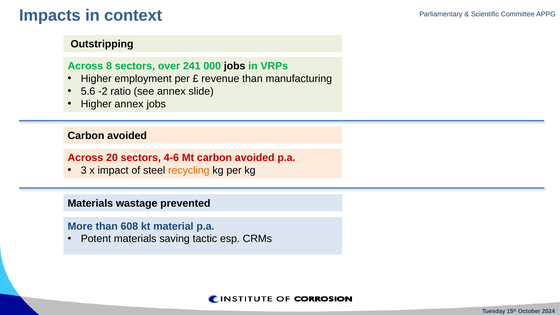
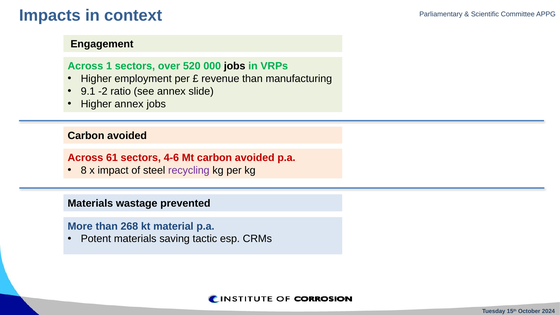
Outstripping: Outstripping -> Engagement (102, 44)
8: 8 -> 1 (109, 66)
241: 241 -> 520 (192, 66)
5.6: 5.6 -> 9.1 (88, 91)
20: 20 -> 61 (112, 158)
3: 3 -> 8 (84, 170)
recycling colour: orange -> purple (189, 170)
608: 608 -> 268 (129, 226)
